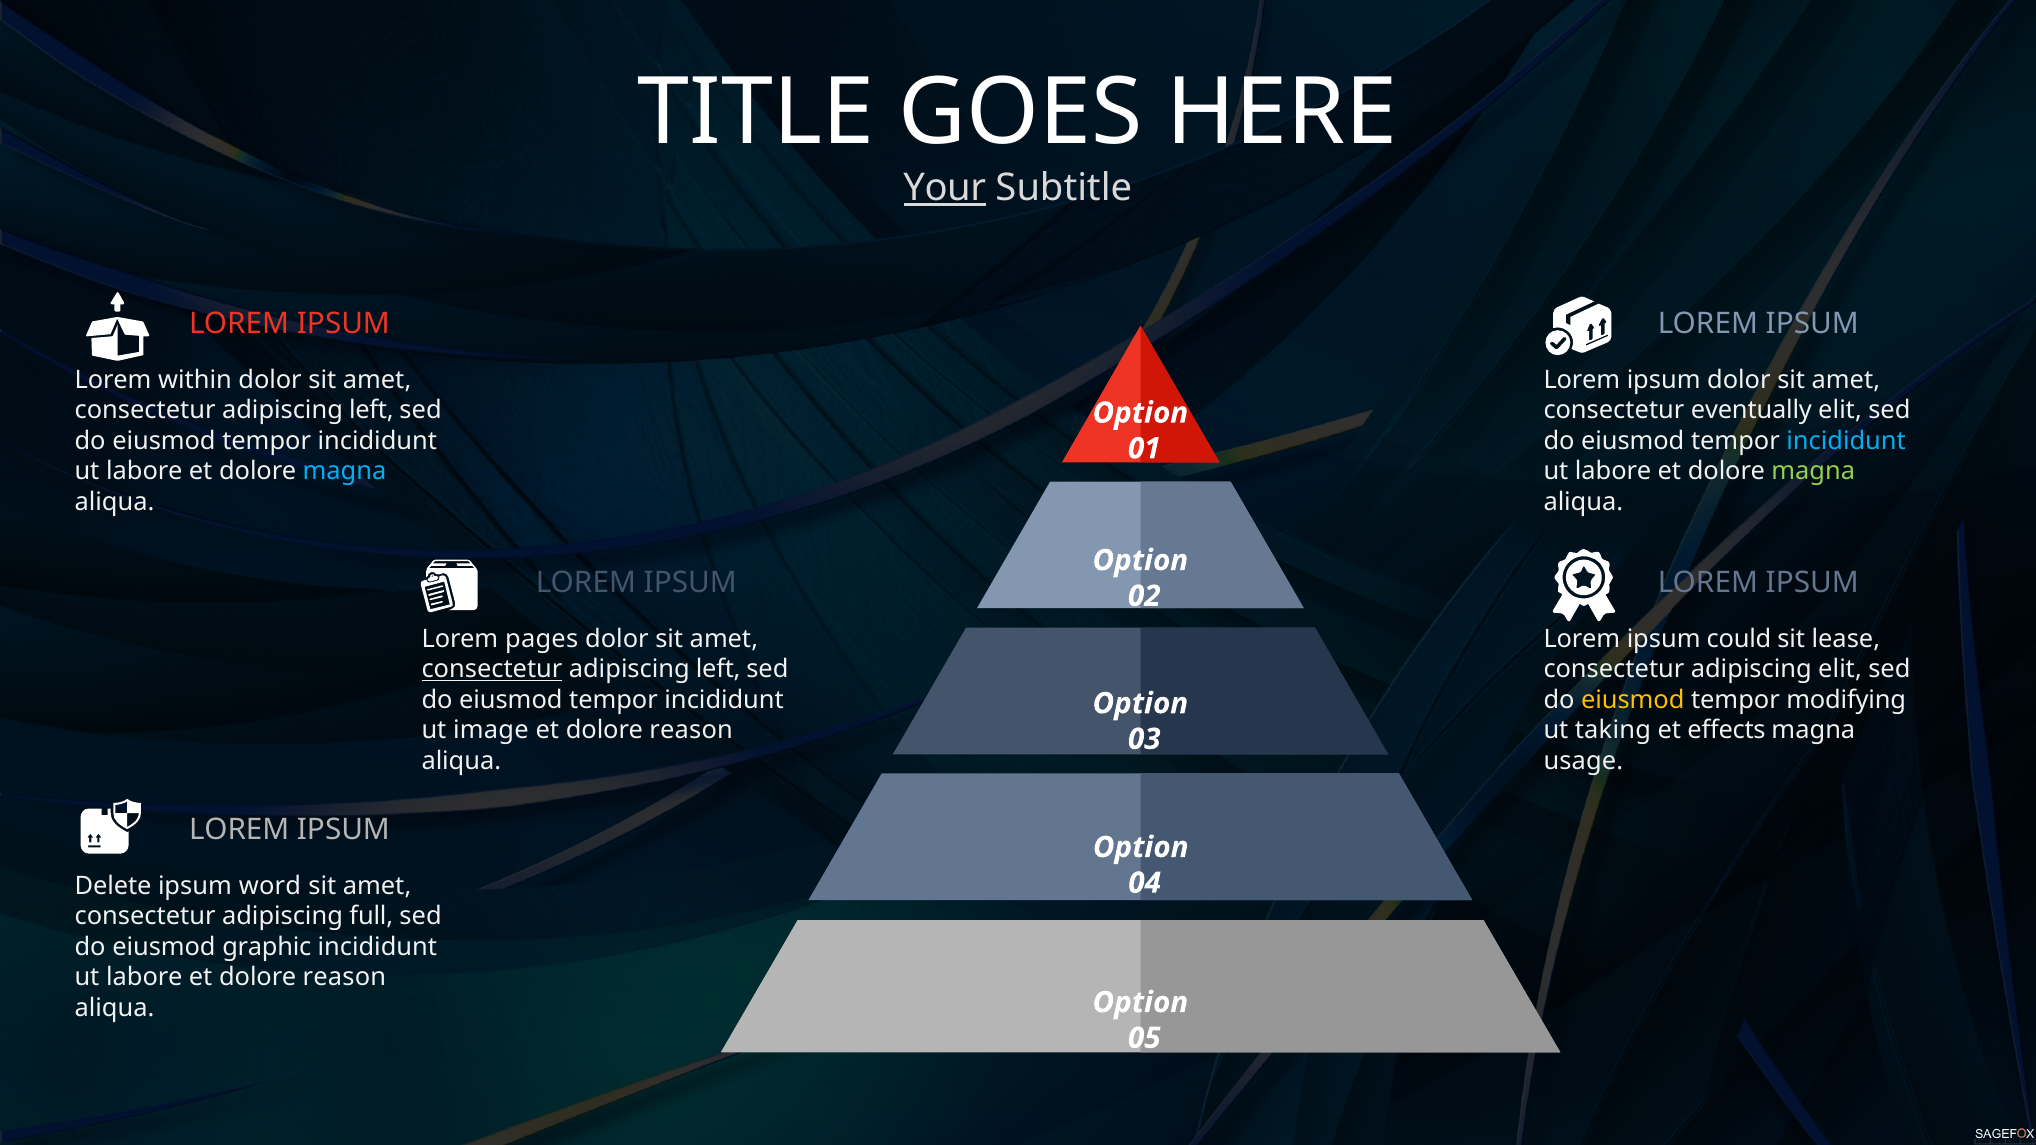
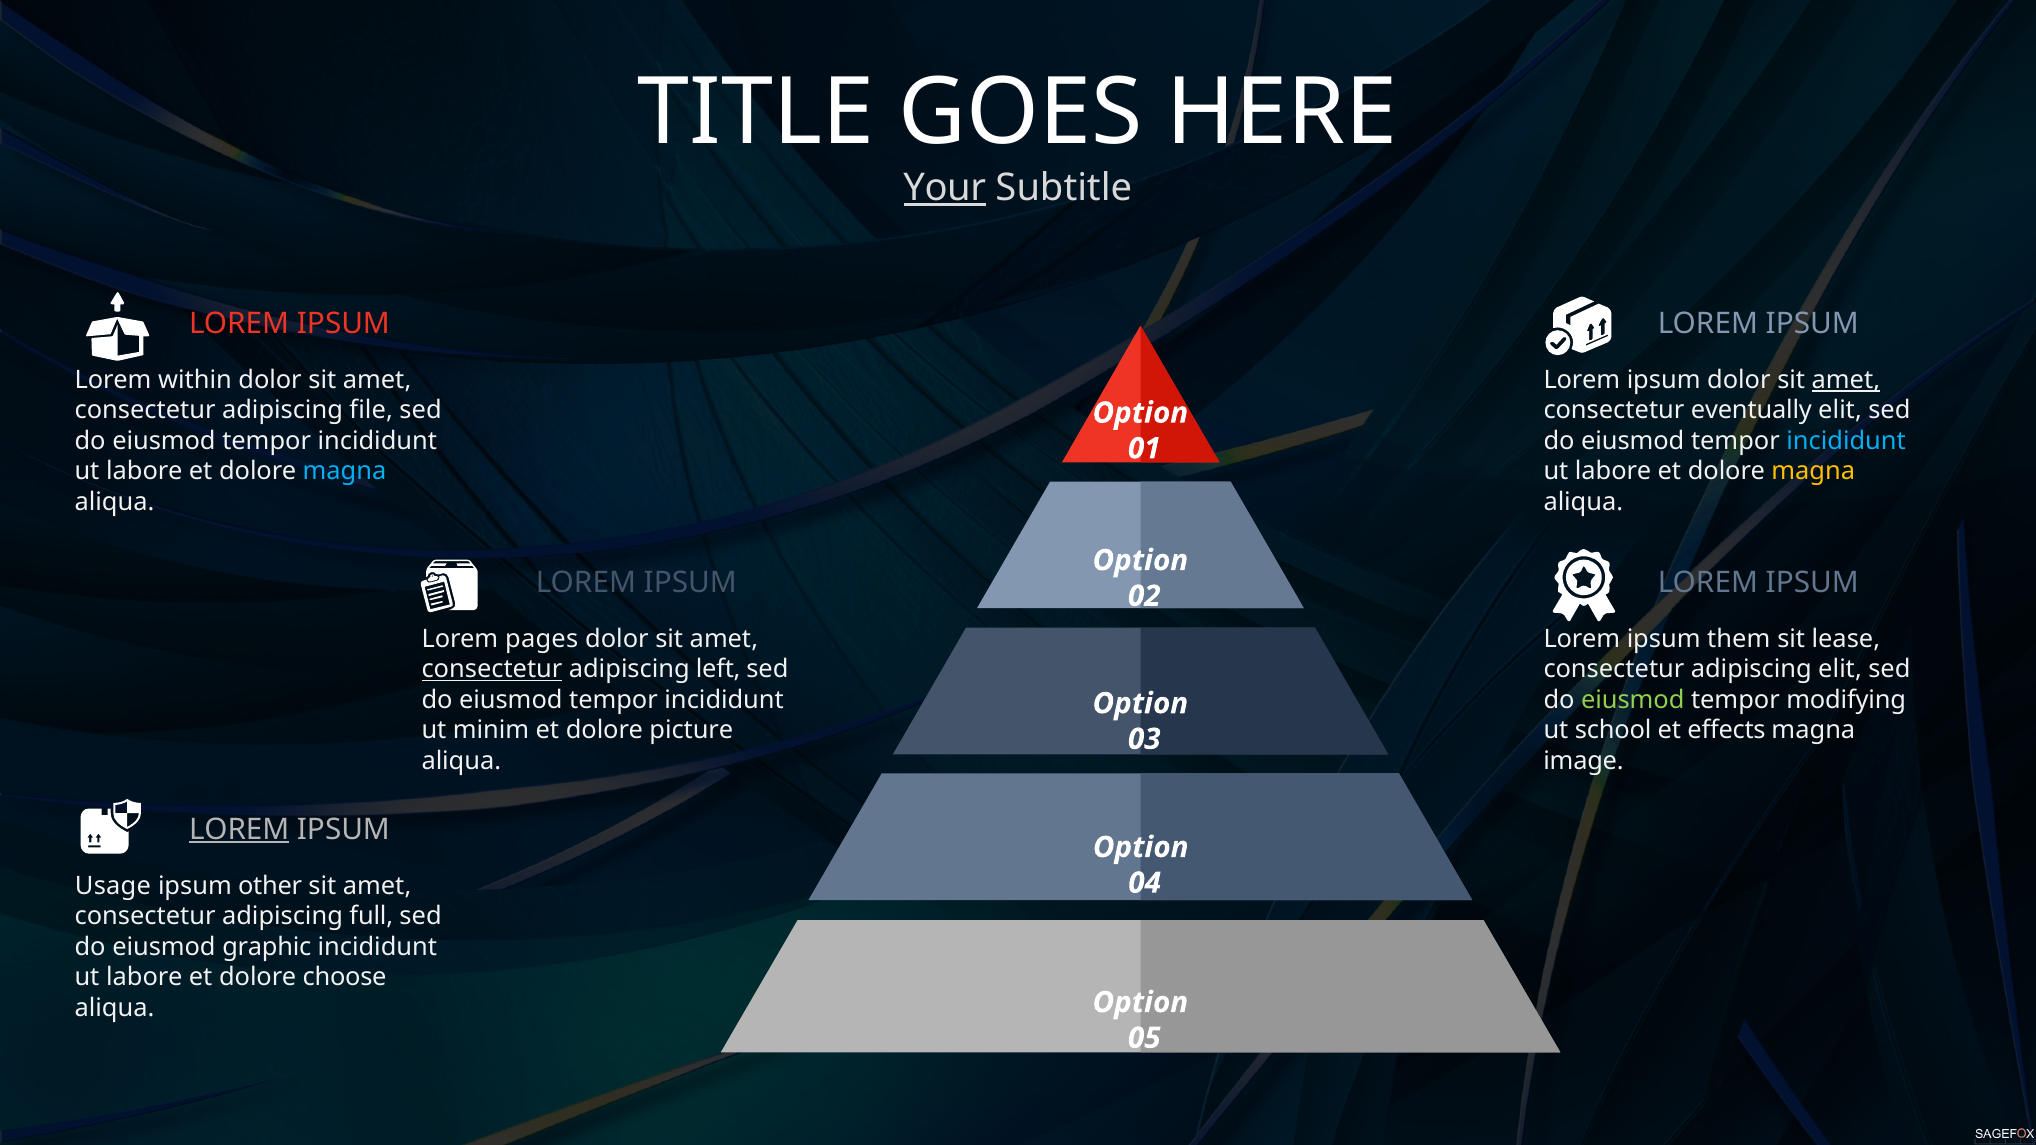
amet underline: none -> present (1846, 380)
left: left -> file (371, 411)
magna colour: light green -> yellow (1813, 472)
could: could -> them (1739, 639)
eiusmod colour: yellow -> light green (1633, 700)
image: image -> minim (491, 731)
reason: reason -> picture (691, 731)
taking: taking -> school (1613, 731)
usage: usage -> image (1584, 761)
LOREM underline: none -> present (239, 830)
Delete: Delete -> Usage (113, 886)
word: word -> other (270, 886)
labore et dolore reason: reason -> choose (345, 978)
